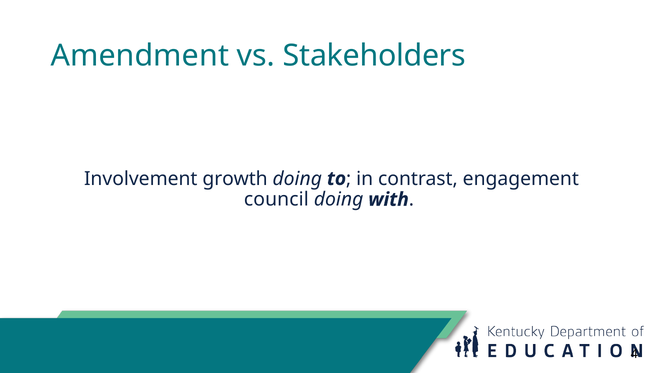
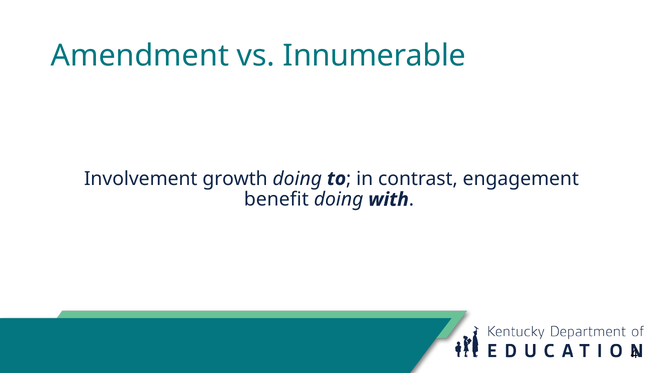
Stakeholders: Stakeholders -> Innumerable (374, 56)
council: council -> benefit (276, 199)
